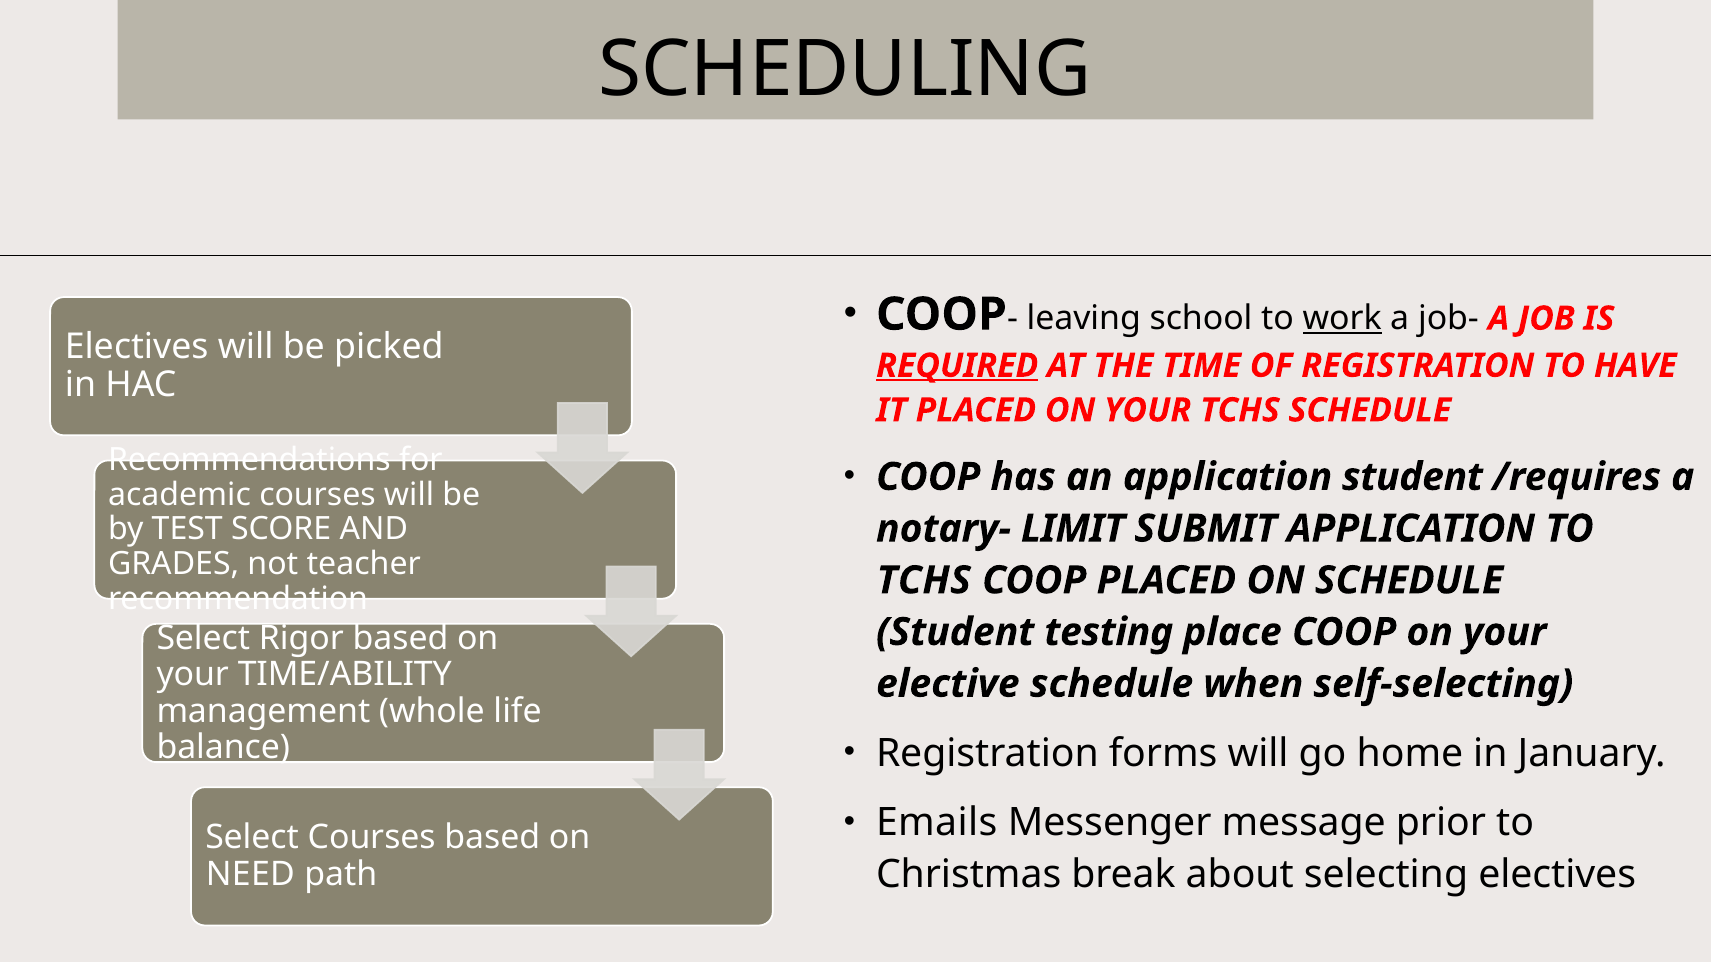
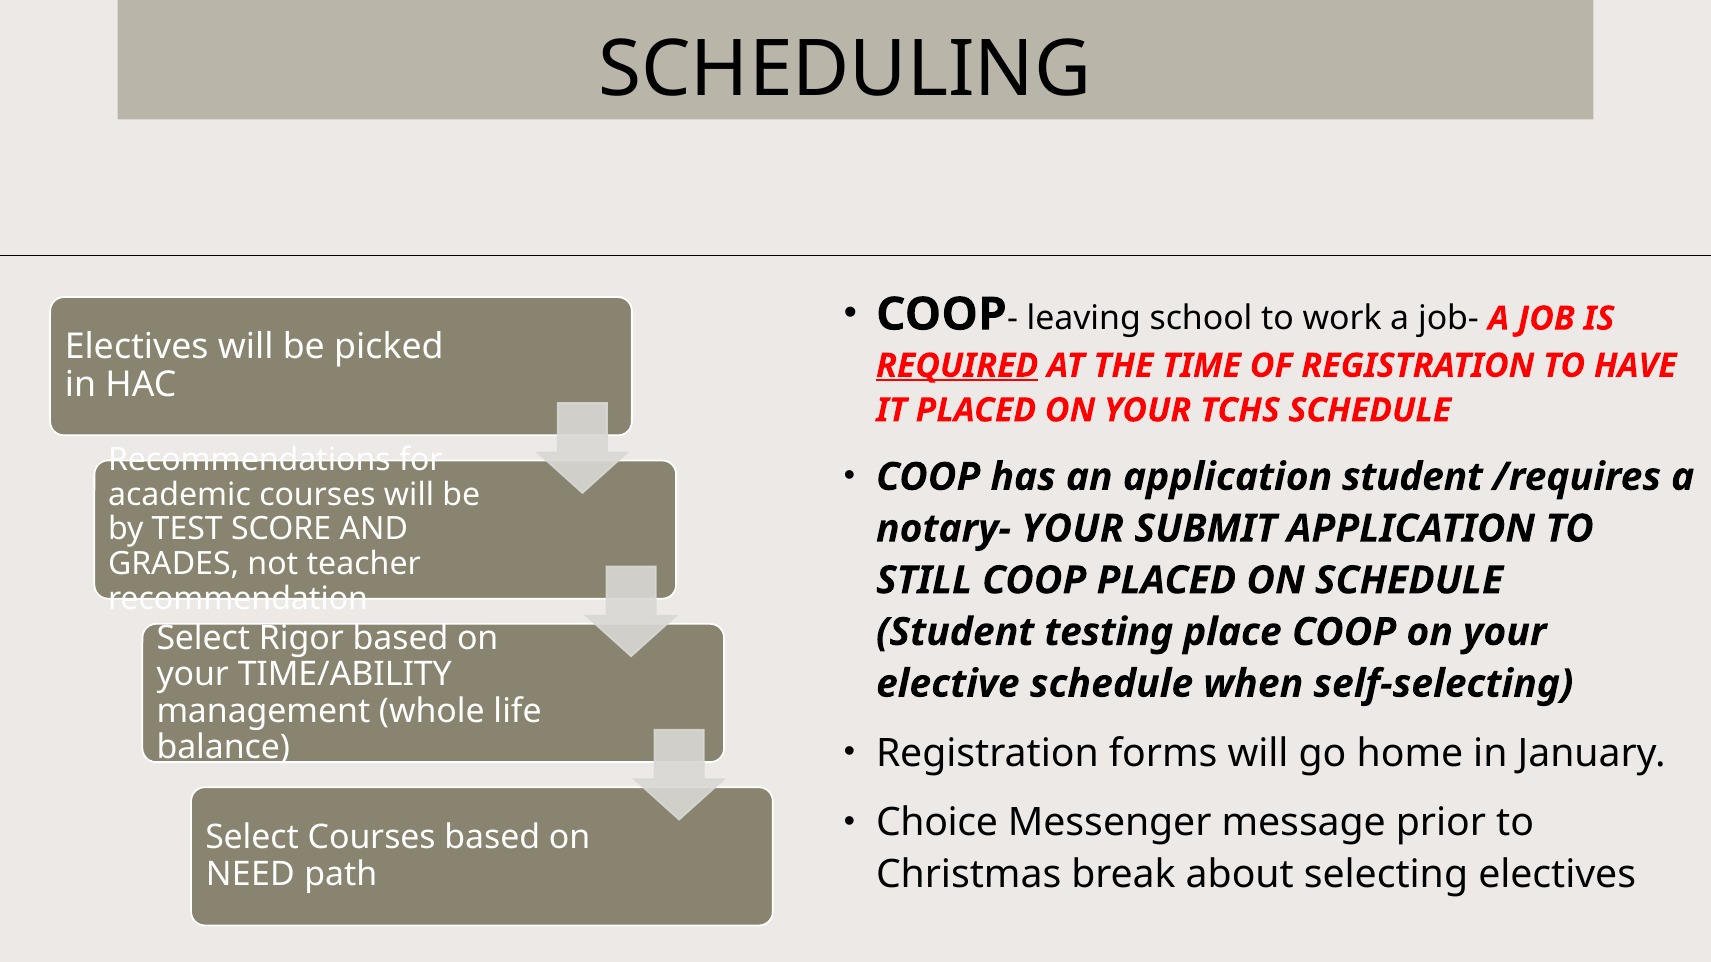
work underline: present -> none (1342, 319)
notary- LIMIT: LIMIT -> YOUR (1073, 529)
TCHS: TCHS -> STILL (924, 581)
Emails: Emails -> Choice (937, 823)
